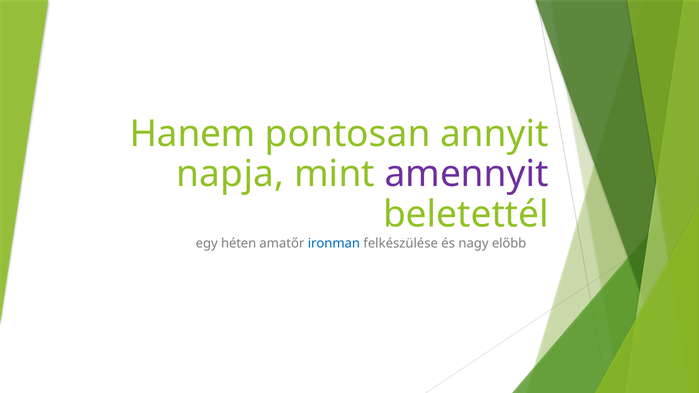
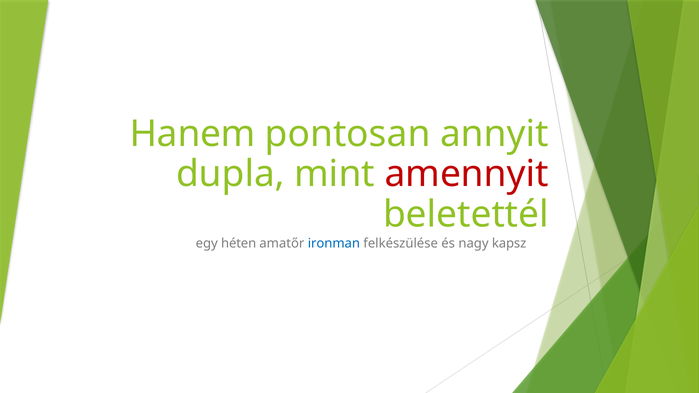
napja: napja -> dupla (230, 174)
amennyit colour: purple -> red (467, 174)
előbb: előbb -> kapsz (509, 244)
